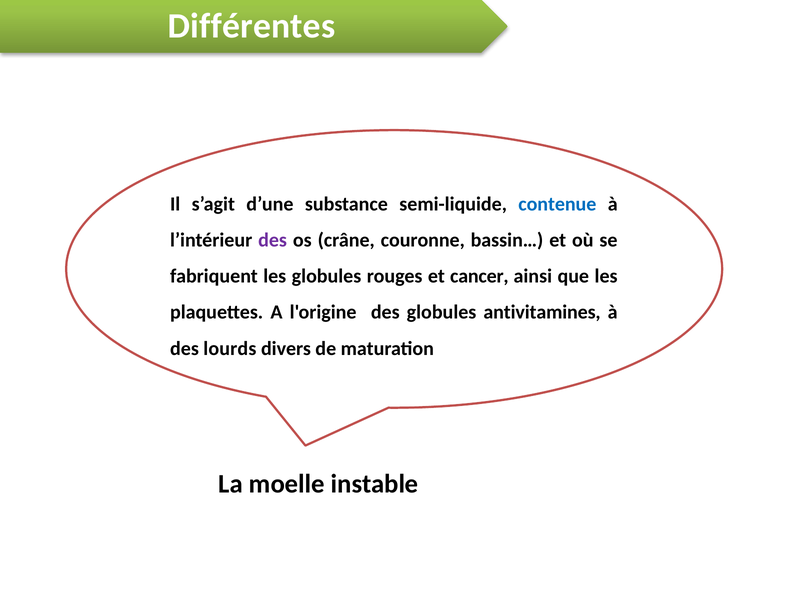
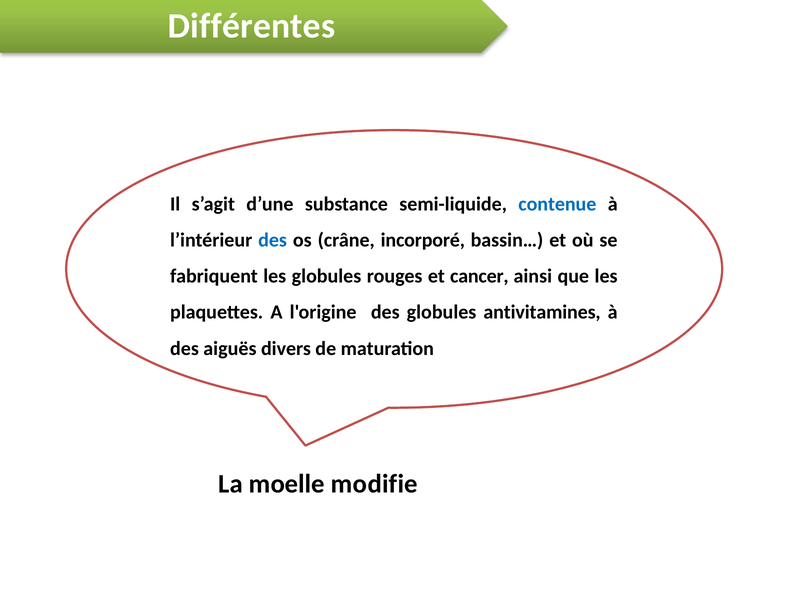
des colour: purple -> blue (273, 240)
couronne: couronne -> incorporé (423, 240)
lourds: lourds -> aiguës (230, 348)
instable: instable -> modifie (374, 484)
